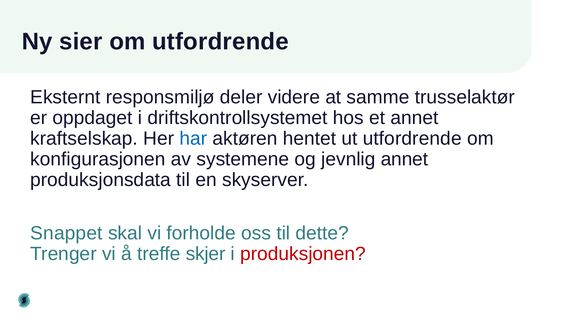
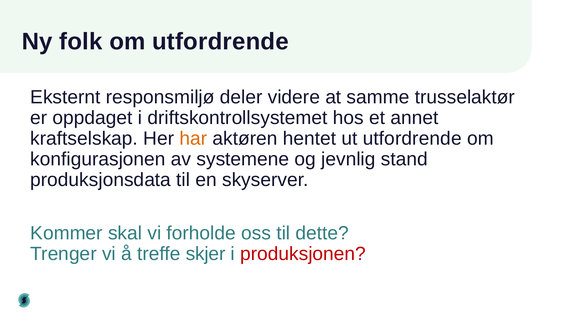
sier: sier -> folk (81, 42)
har colour: blue -> orange (193, 139)
jevnlig annet: annet -> stand (404, 159)
Snappet: Snappet -> Kommer (66, 234)
